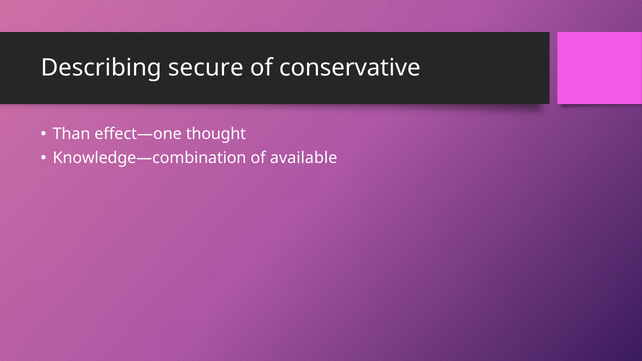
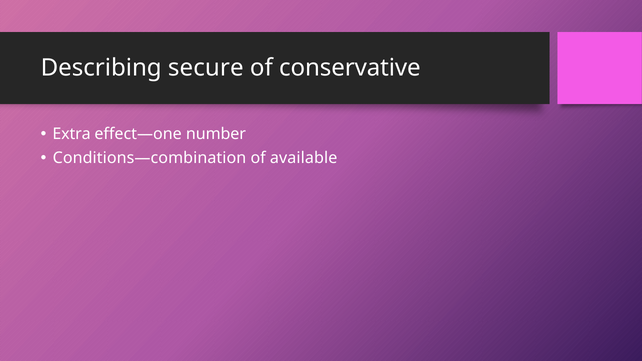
Than: Than -> Extra (72, 134)
thought: thought -> number (216, 134)
Knowledge—combination: Knowledge—combination -> Conditions—combination (149, 158)
